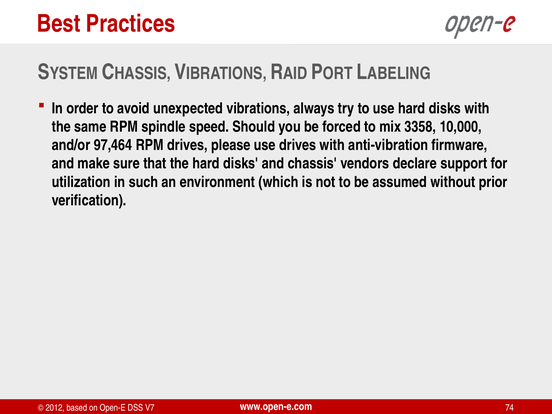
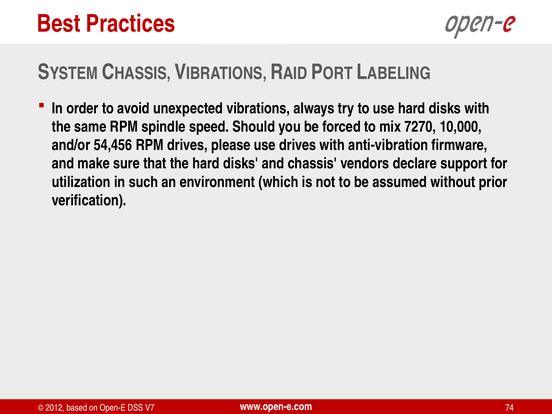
3358: 3358 -> 7270 (420, 127)
97,464: 97,464 -> 54,456 (113, 145)
